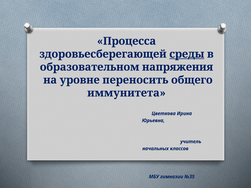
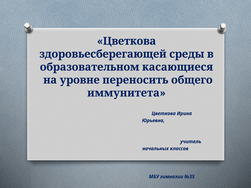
Процесса: Процесса -> Цветкова (127, 41)
среды underline: present -> none (187, 54)
напряжения: напряжения -> касающиеся (178, 67)
